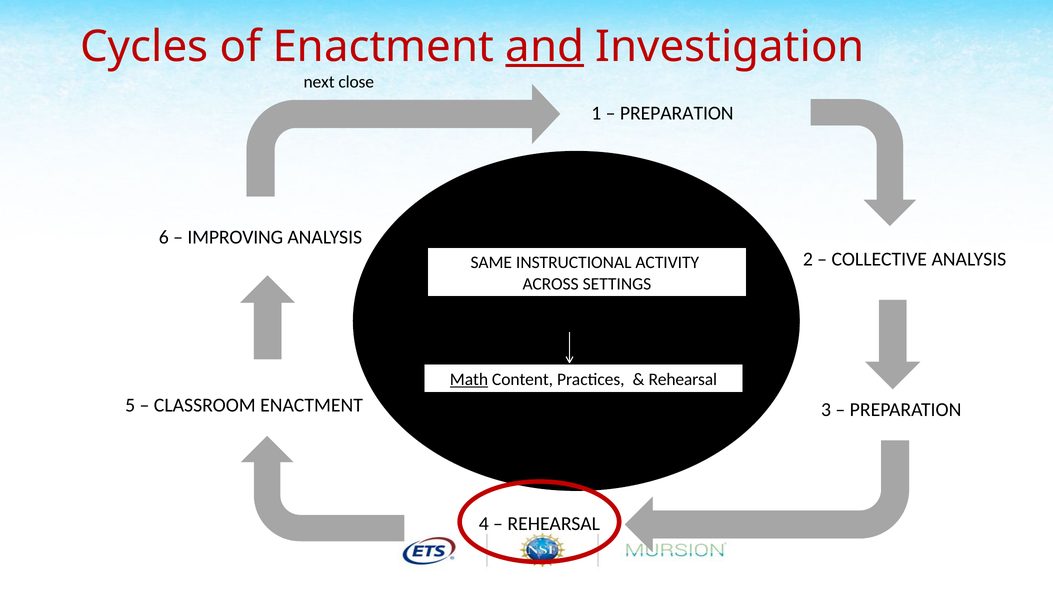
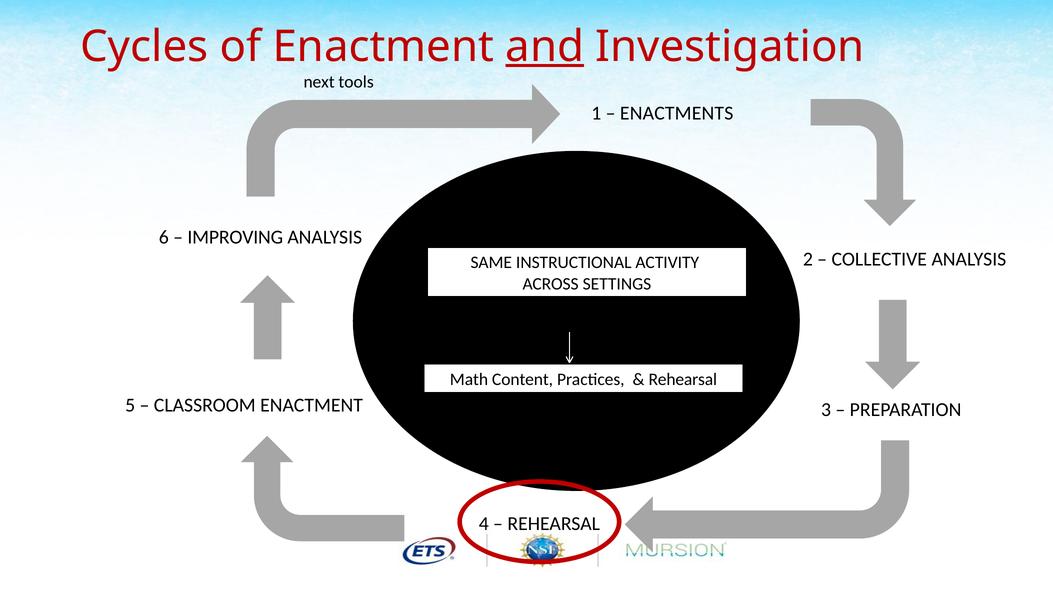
close: close -> tools (356, 82)
PREPARATION: PREPARATION -> ENACTMENTS (677, 113)
Math underline: present -> none (469, 380)
